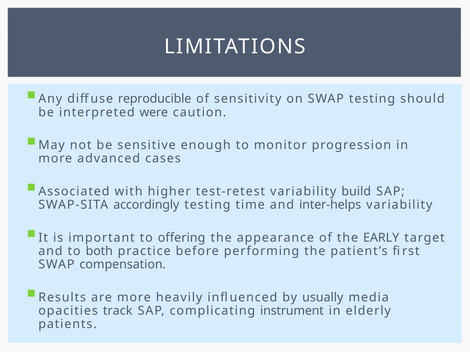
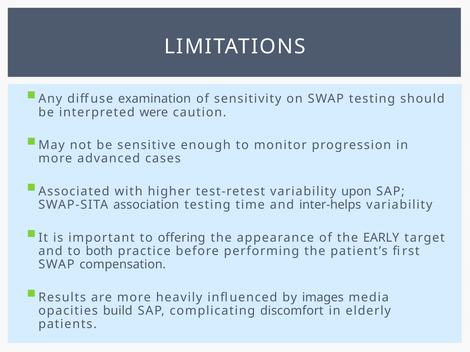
reproducible: reproducible -> examination (155, 99)
build: build -> upon (356, 192)
accordingly: accordingly -> association (146, 205)
usually: usually -> images (323, 298)
track: track -> build (118, 311)
instrument: instrument -> discomfort (292, 311)
